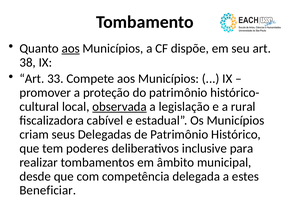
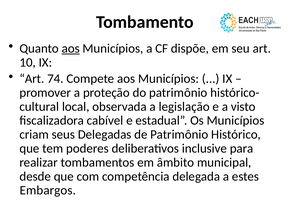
38: 38 -> 10 (28, 62)
33: 33 -> 74 (55, 78)
observada underline: present -> none (120, 106)
rural: rural -> visto (243, 106)
Beneficiar: Beneficiar -> Embargos (48, 190)
